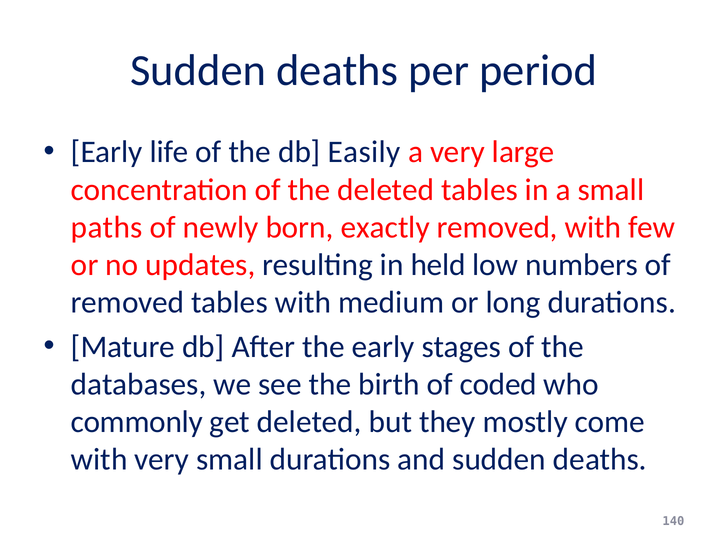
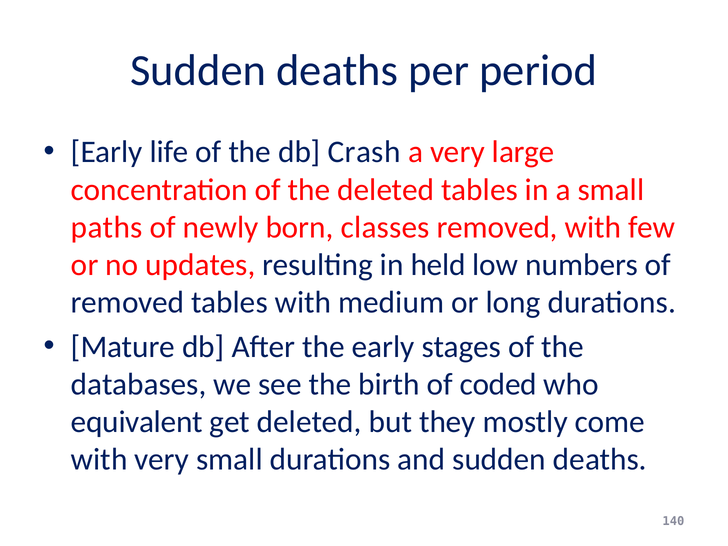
Easily: Easily -> Crash (364, 152)
exactly: exactly -> classes (385, 227)
commonly: commonly -> equivalent (137, 422)
